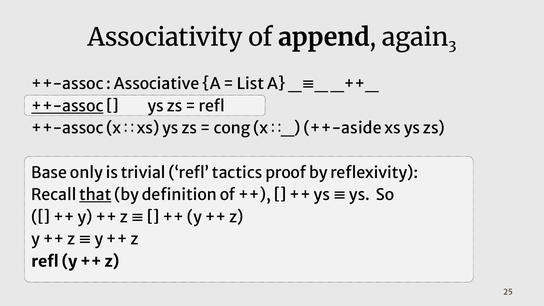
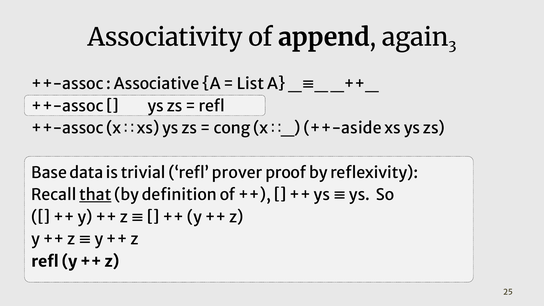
++-assoc underline: present -> none (67, 106)
only: only -> data (87, 173)
tactics: tactics -> prover (237, 173)
